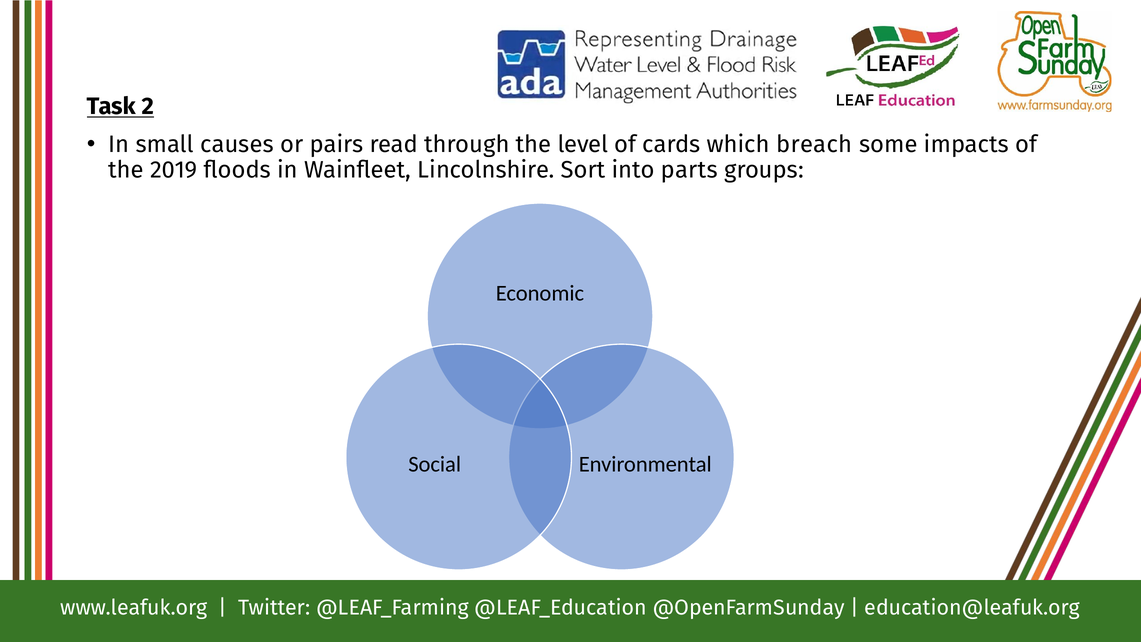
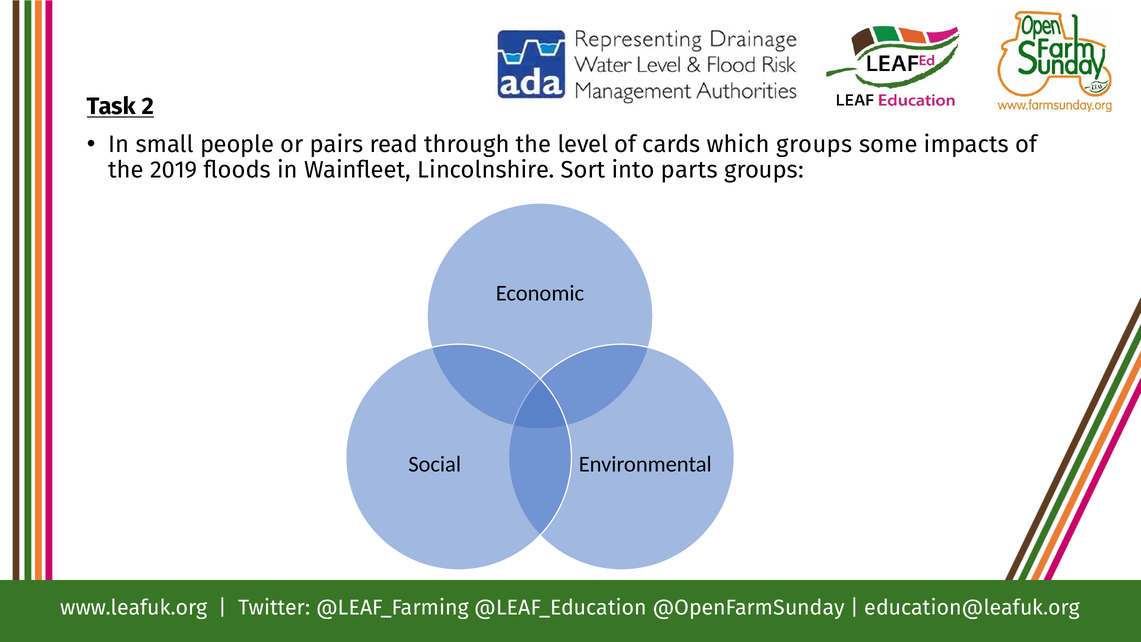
causes: causes -> people (237, 144)
which breach: breach -> groups (814, 144)
